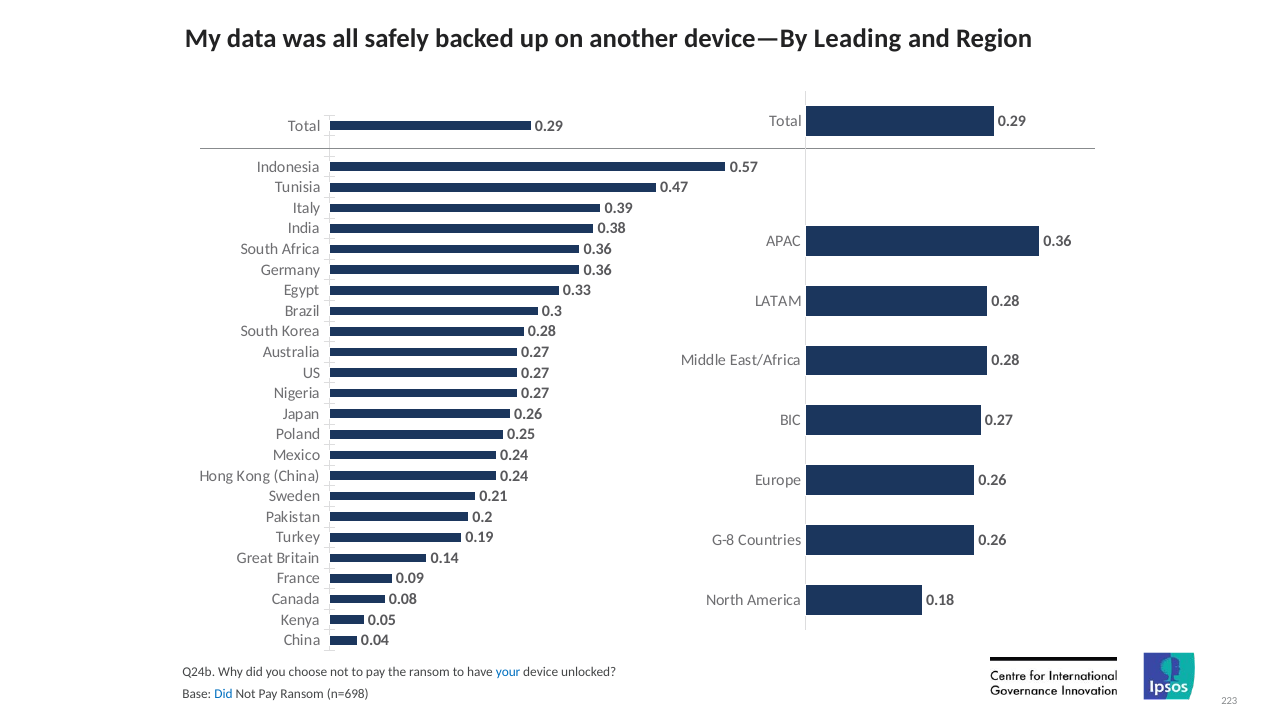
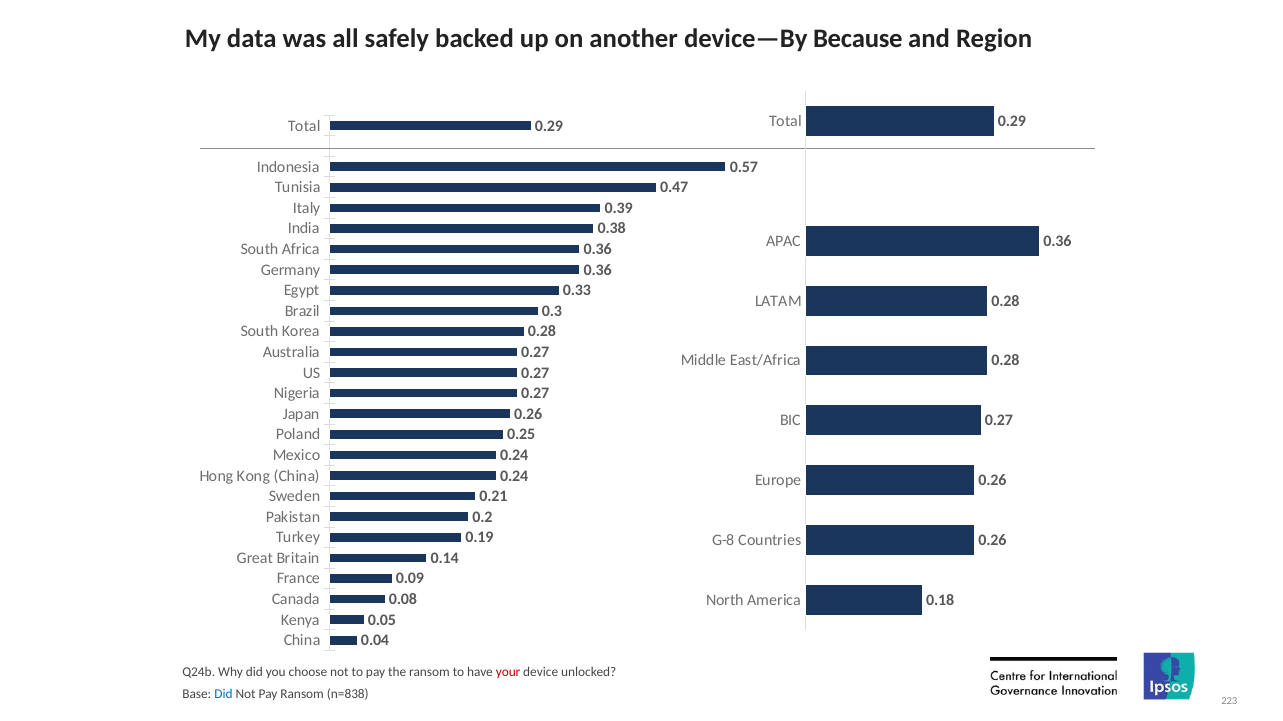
Leading: Leading -> Because (858, 38)
your colour: blue -> red (508, 673)
n=698: n=698 -> n=838 (348, 695)
